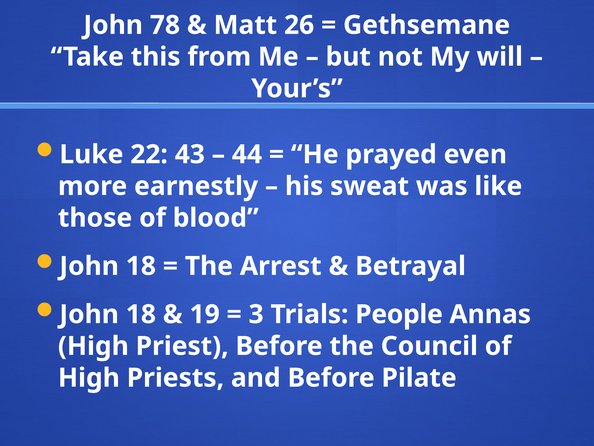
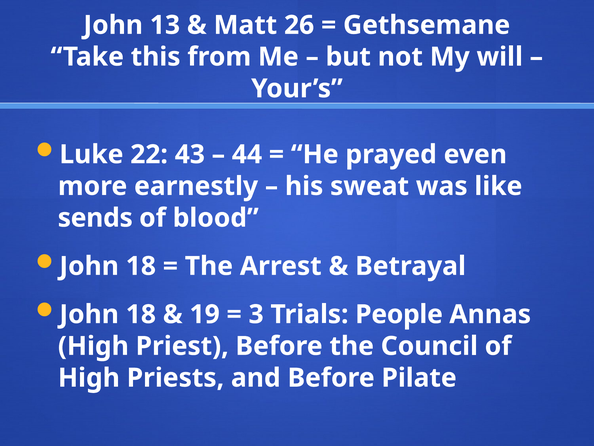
78: 78 -> 13 (165, 25)
those: those -> sends (95, 218)
